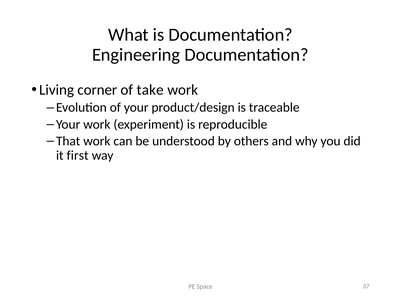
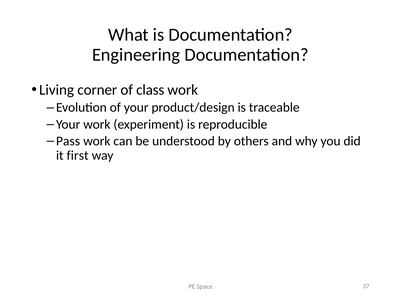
take: take -> class (150, 90)
That: That -> Pass (68, 141)
